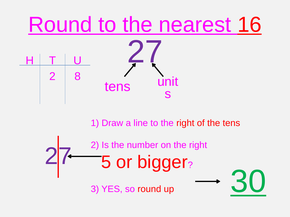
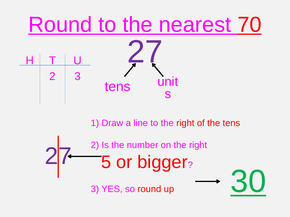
16: 16 -> 70 (249, 25)
2 8: 8 -> 3 (78, 77)
